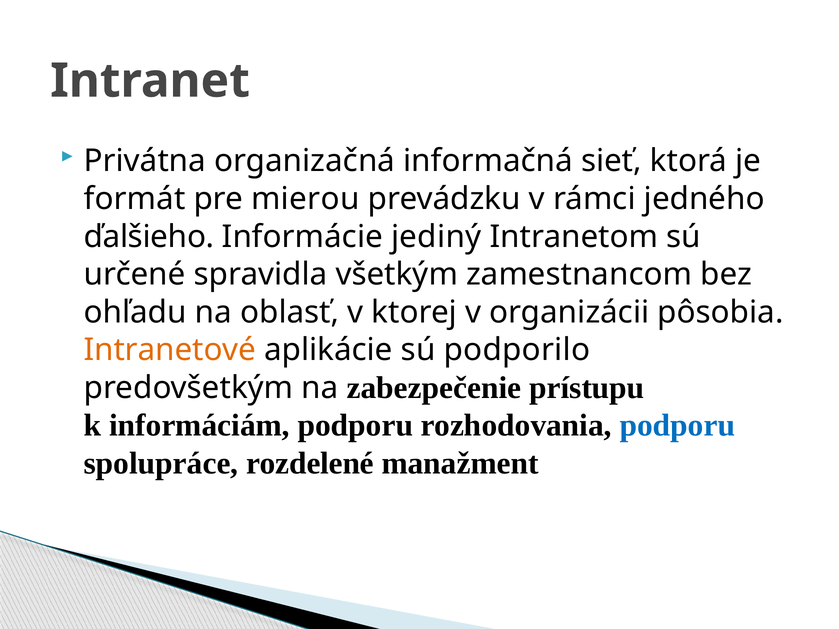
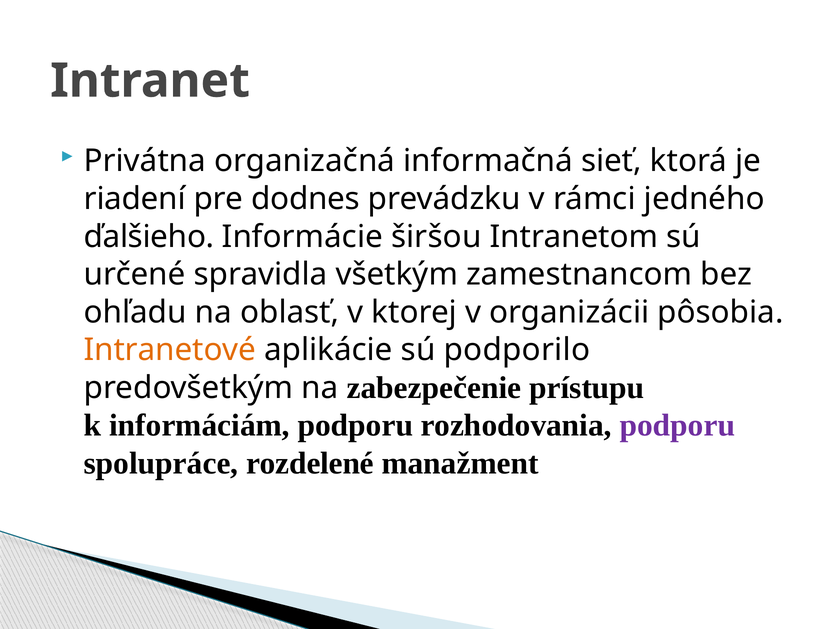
formát: formát -> riadení (135, 199)
mierou: mierou -> dodnes (306, 199)
jediný: jediný -> širšou (436, 237)
podporu colour: blue -> purple (677, 426)
